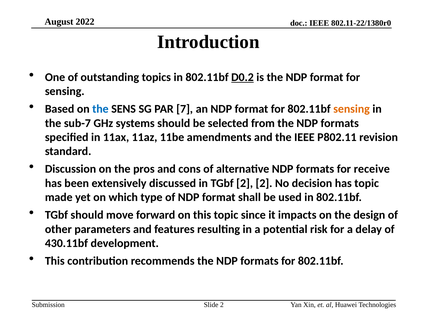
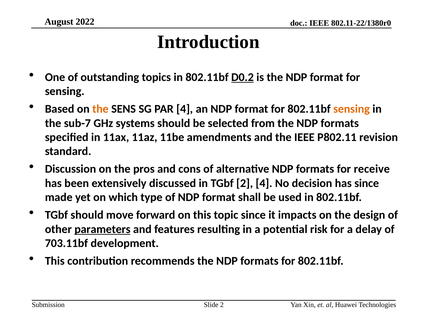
the colour: blue -> orange (100, 109)
PAR 7: 7 -> 4 (185, 109)
2 2: 2 -> 4 (264, 183)
has topic: topic -> since (367, 183)
parameters underline: none -> present (102, 229)
430.11bf: 430.11bf -> 703.11bf (66, 243)
